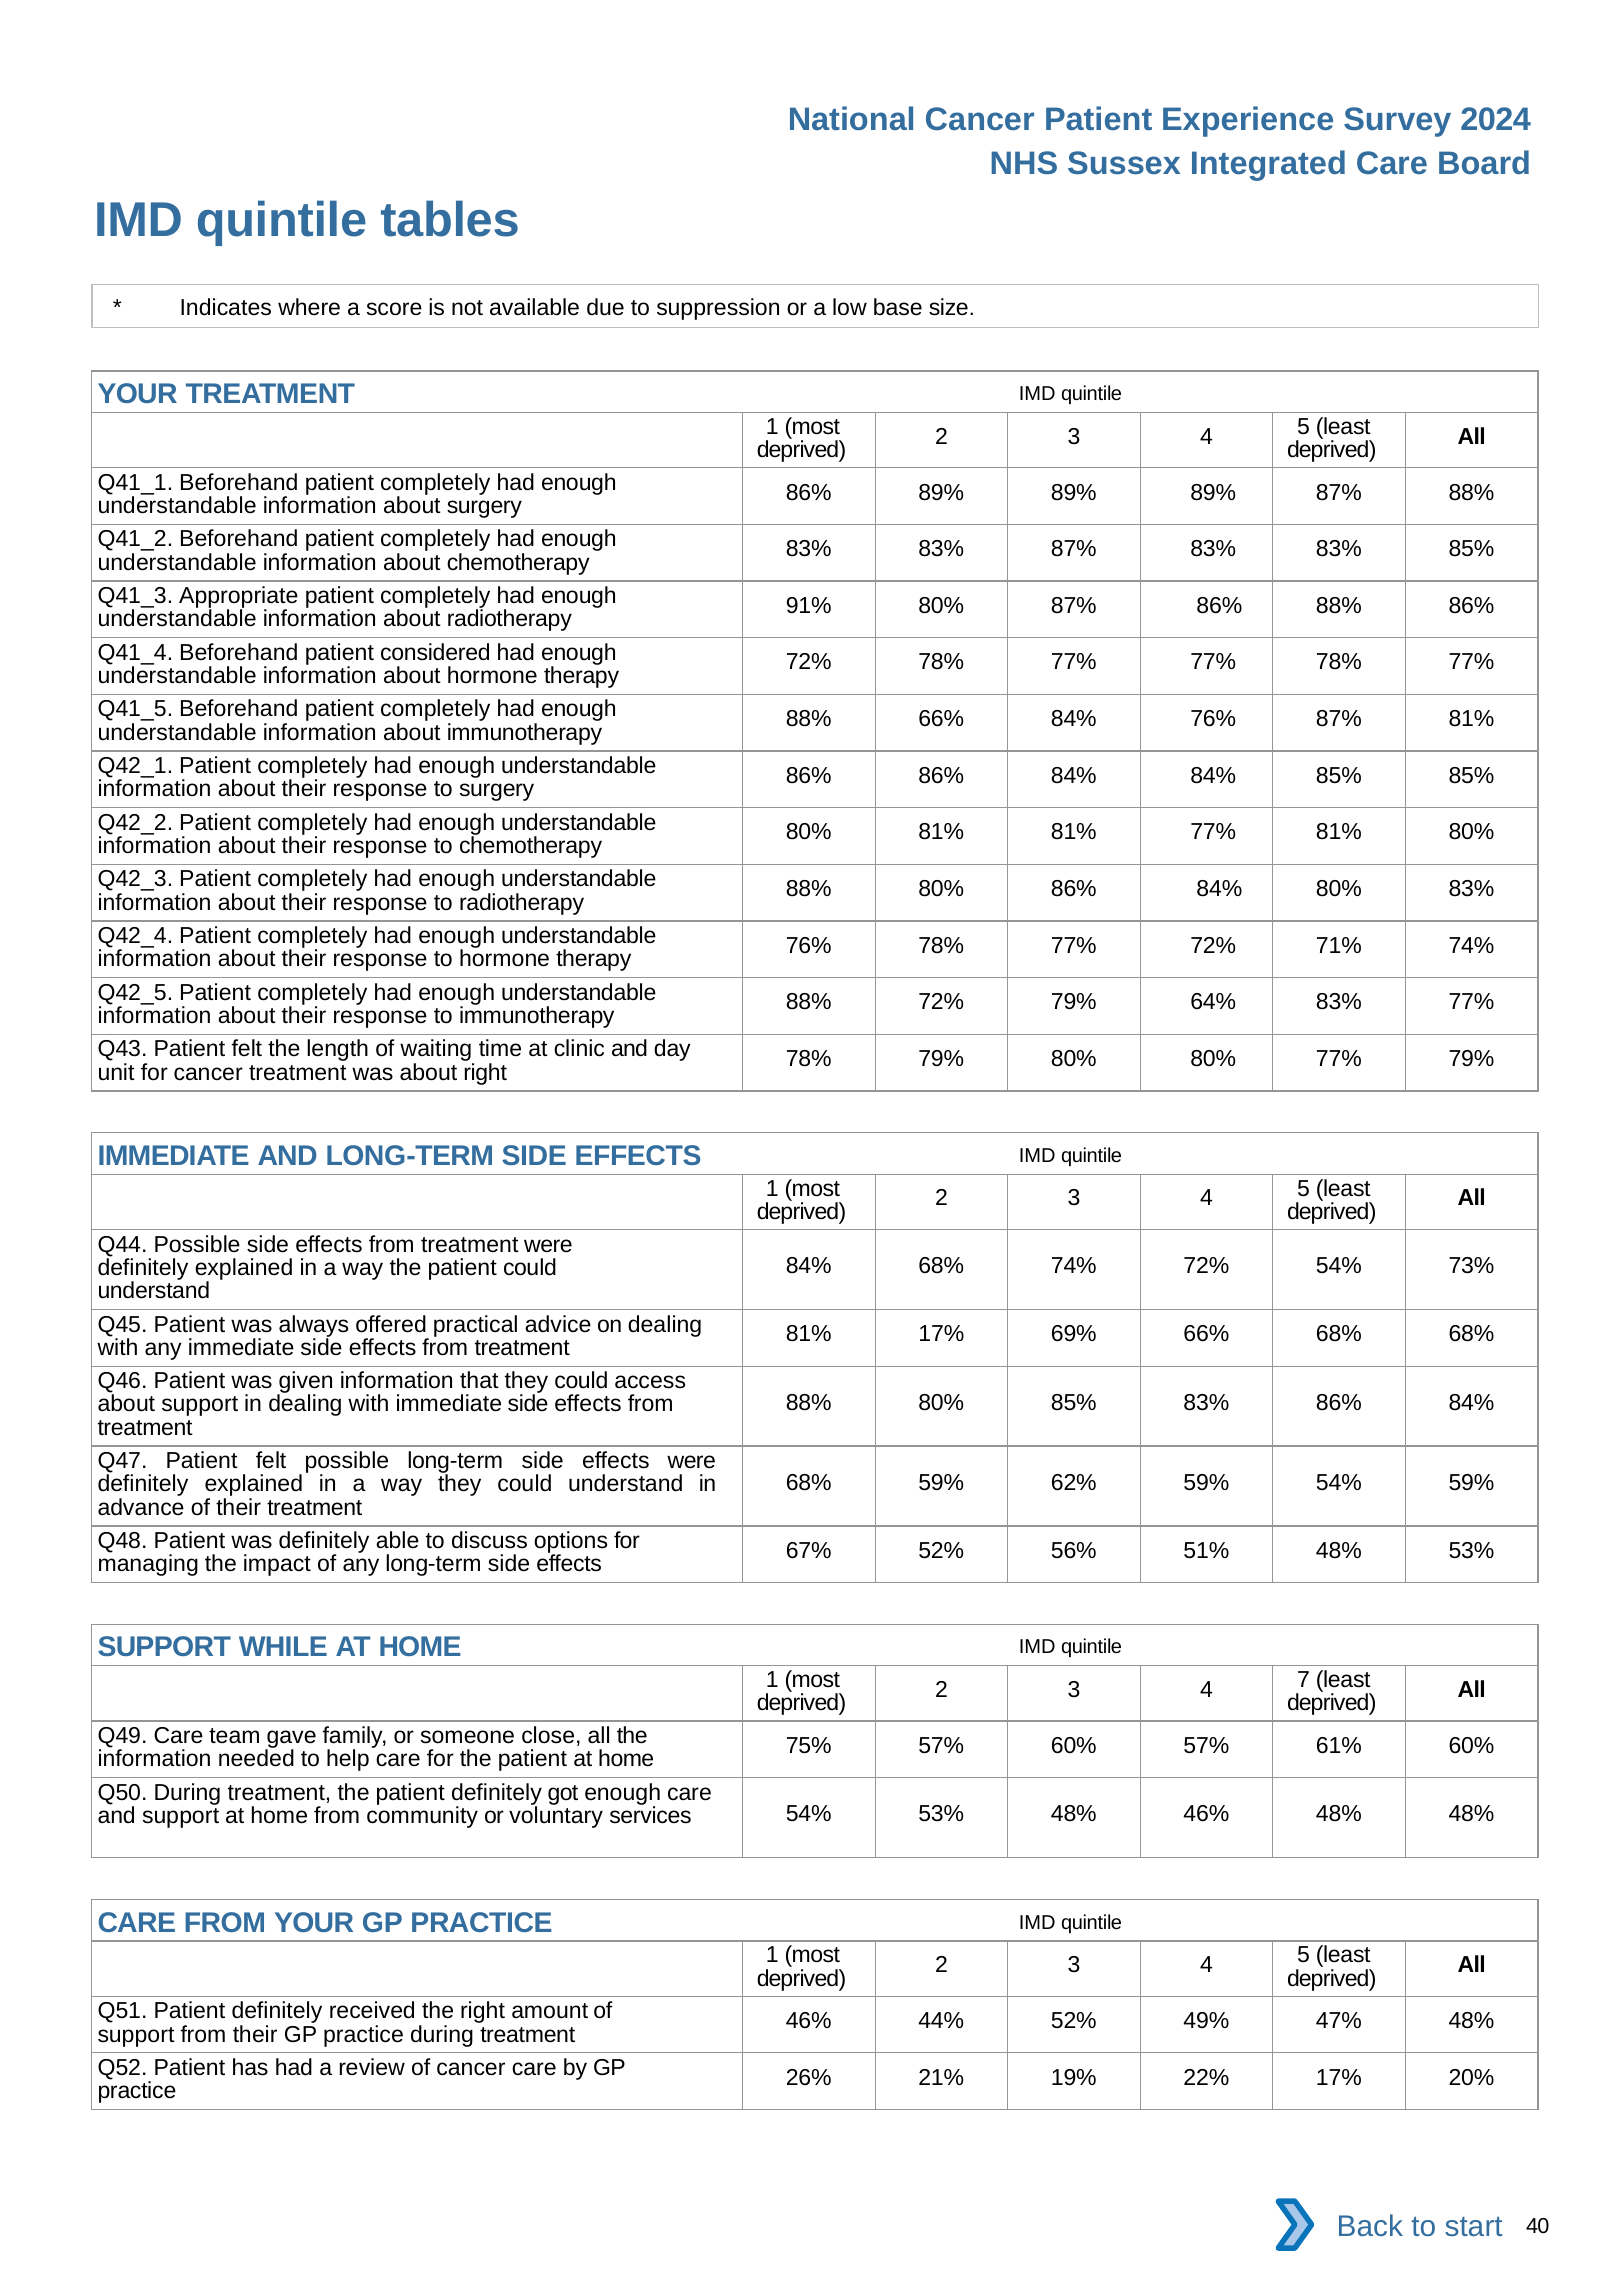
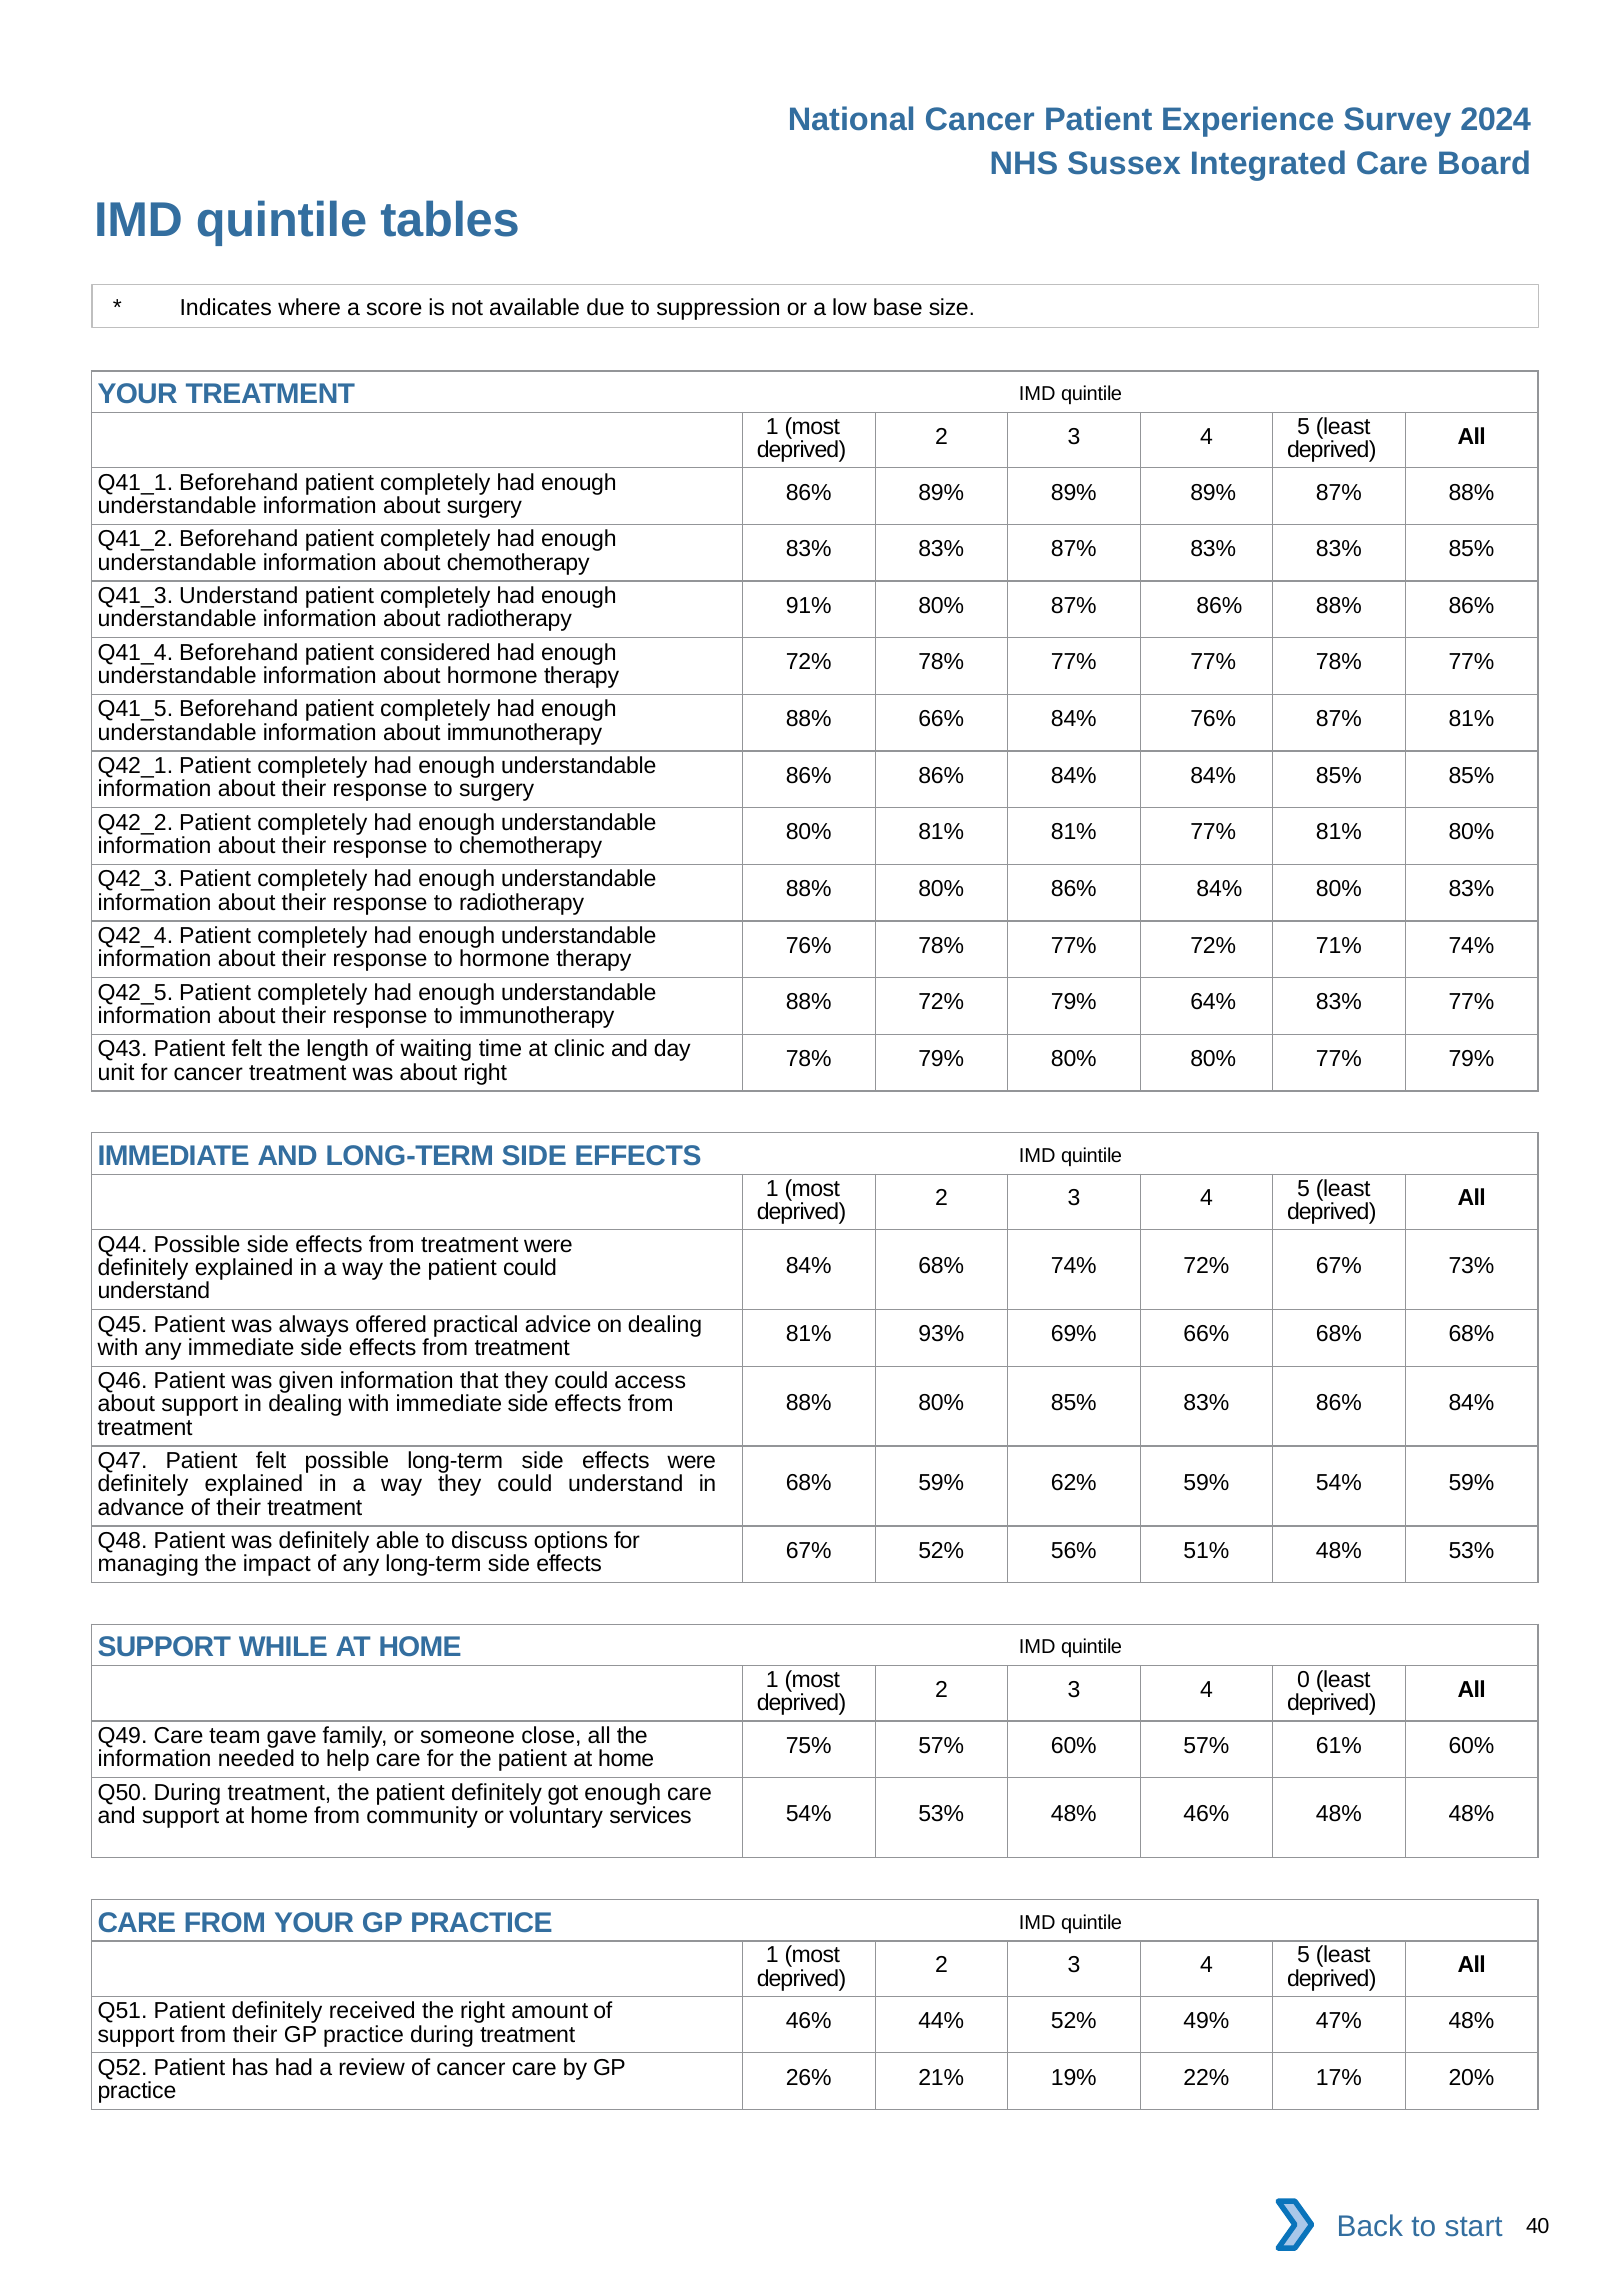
Appropriate: Appropriate -> Understand (239, 596)
72% 54%: 54% -> 67% (1339, 1266)
81% 17%: 17% -> 93% (941, 1334)
7: 7 -> 0 (1303, 1680)
